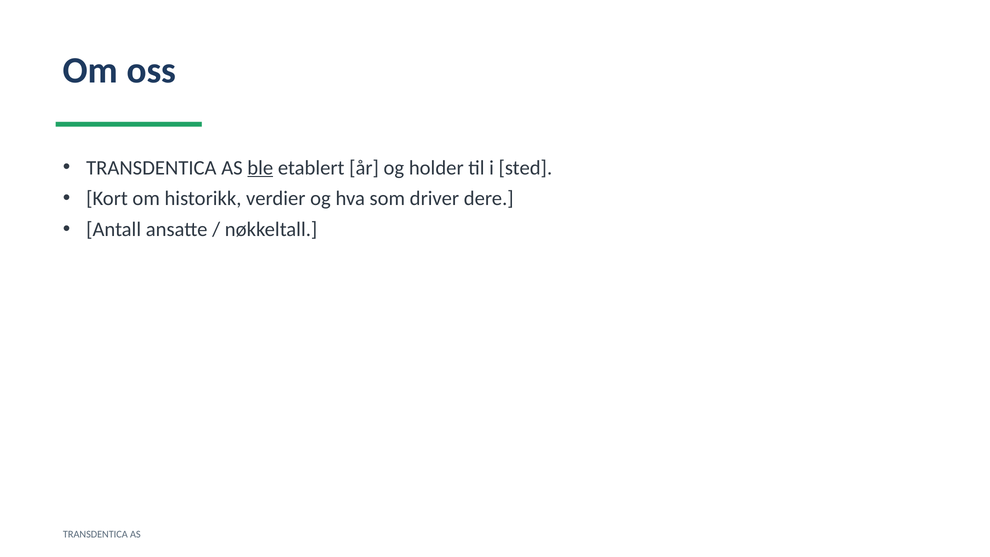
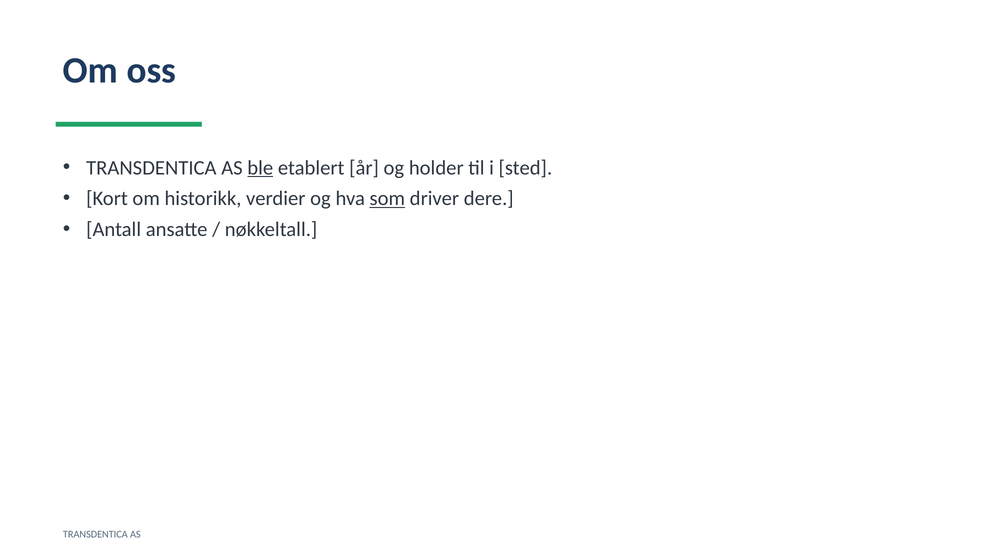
som underline: none -> present (387, 199)
